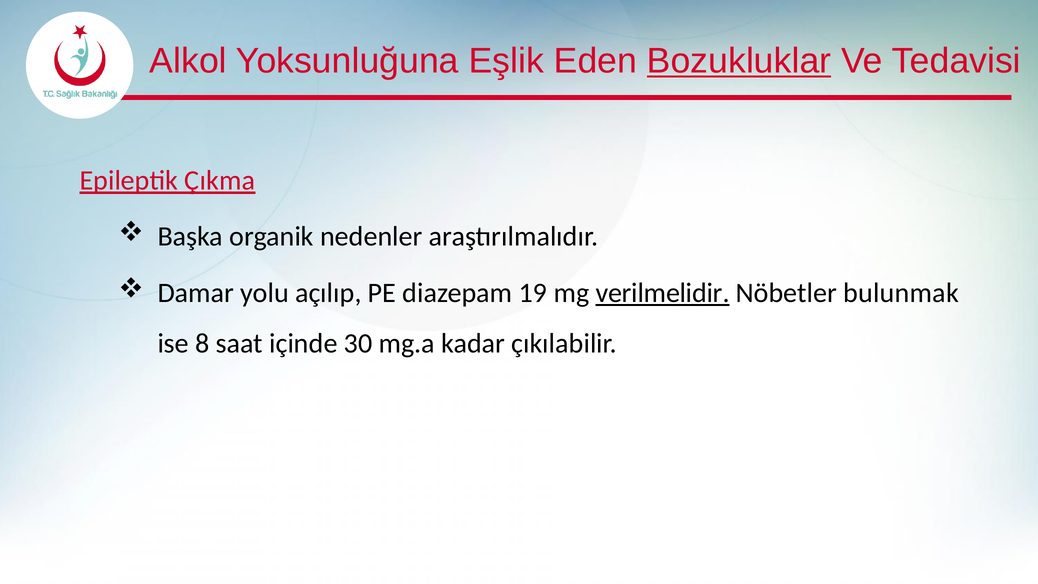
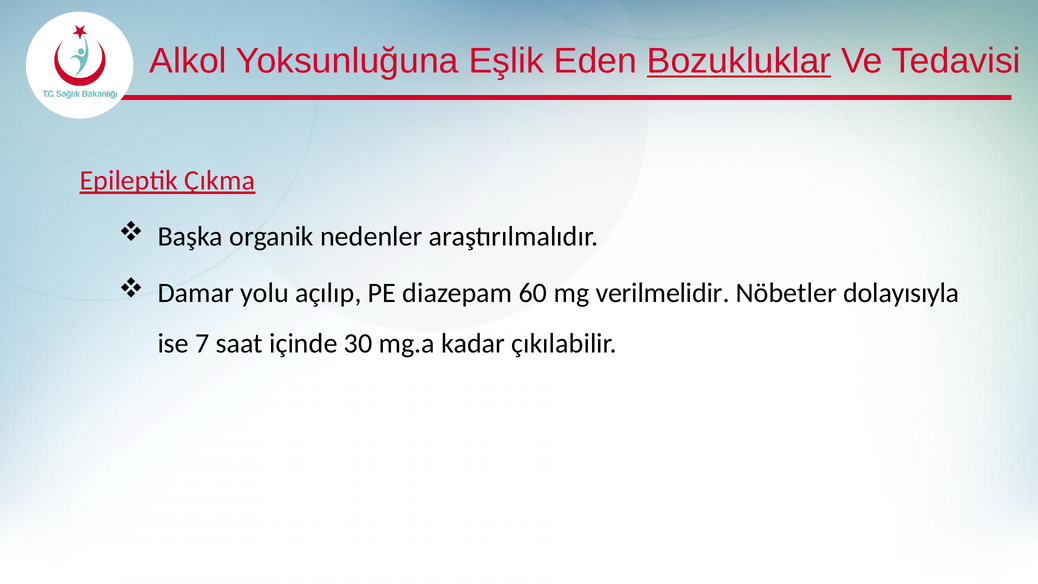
19: 19 -> 60 (533, 293)
verilmelidir underline: present -> none (663, 293)
bulunmak: bulunmak -> dolayısıyla (901, 293)
8: 8 -> 7 (202, 343)
